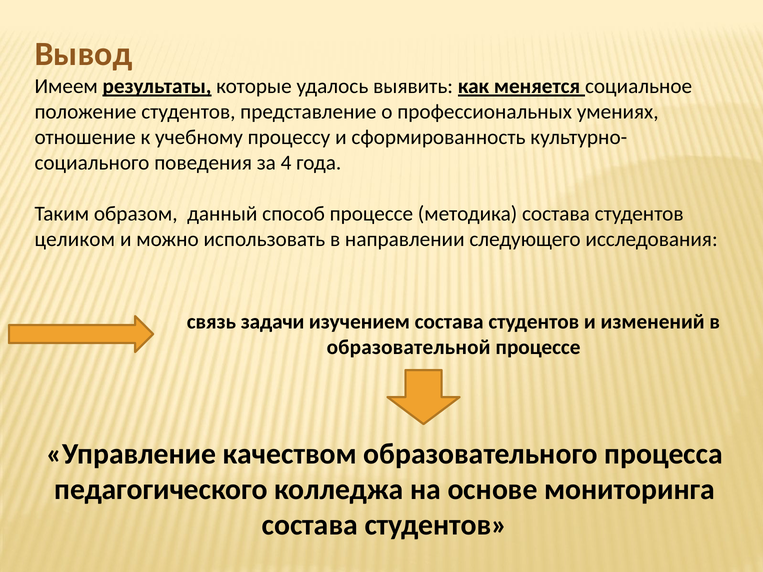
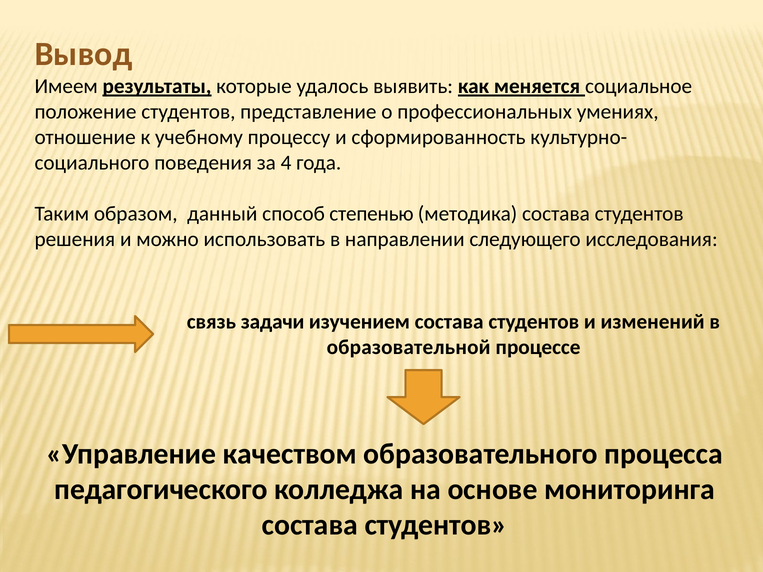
способ процессе: процессе -> степенью (371, 214)
целиком: целиком -> решения (75, 239)
